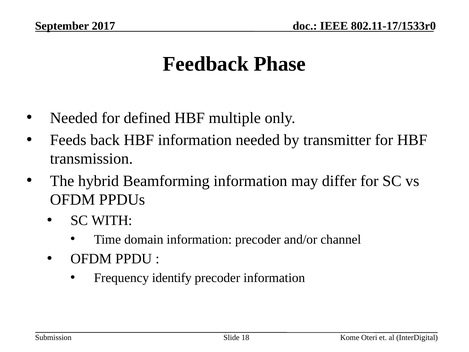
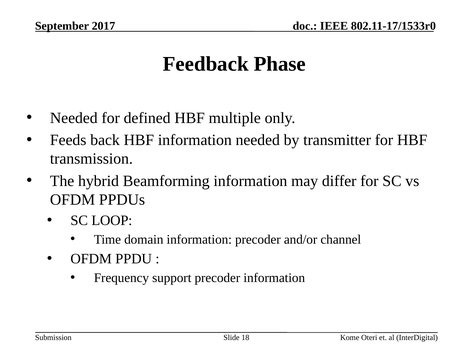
WITH: WITH -> LOOP (112, 220)
identify: identify -> support (172, 278)
